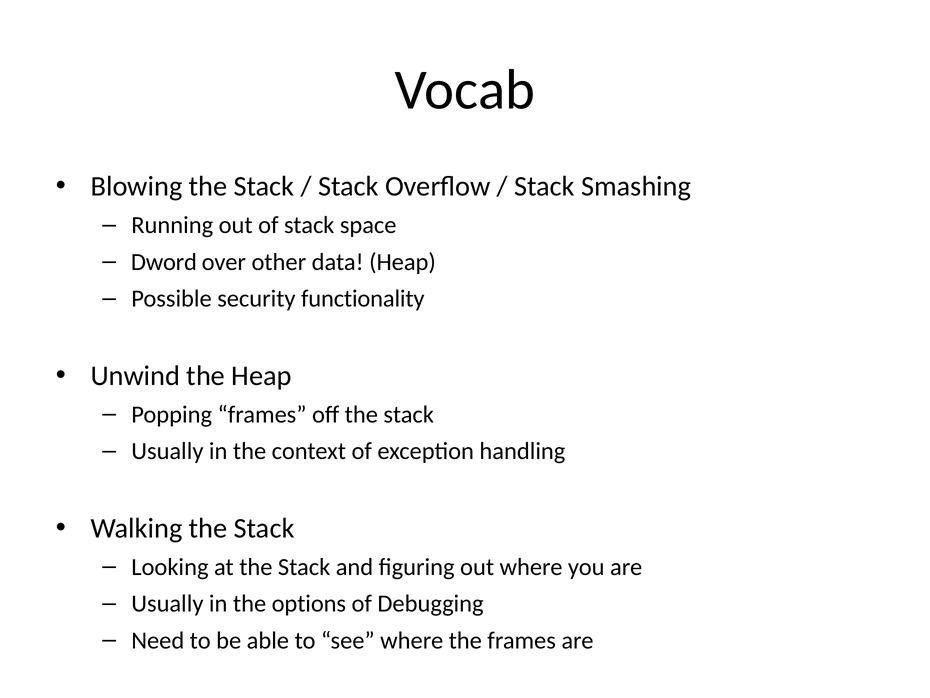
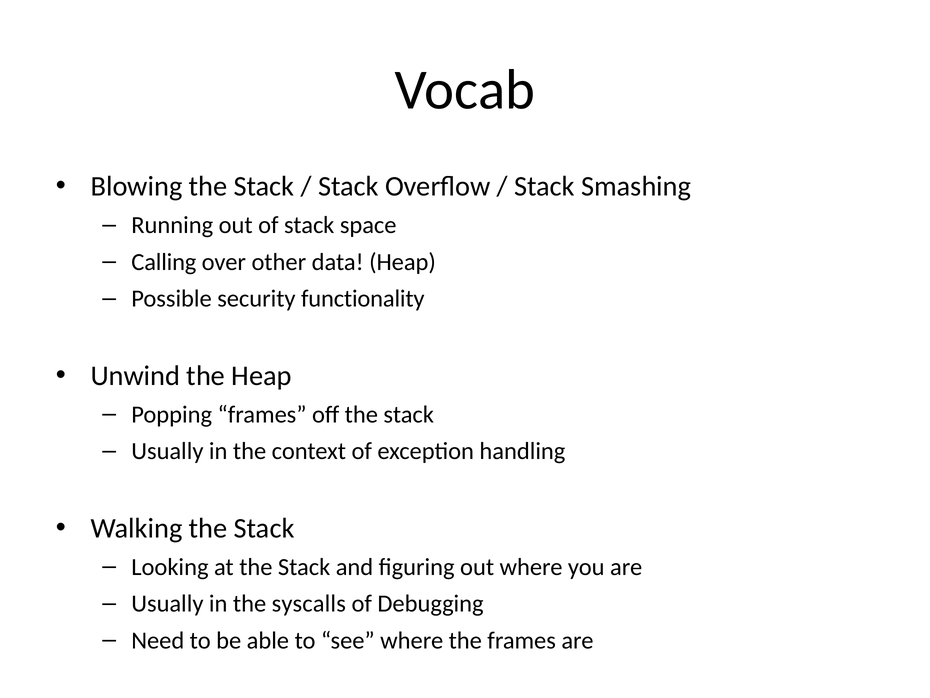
Dword: Dword -> Calling (164, 262)
options: options -> syscalls (309, 603)
